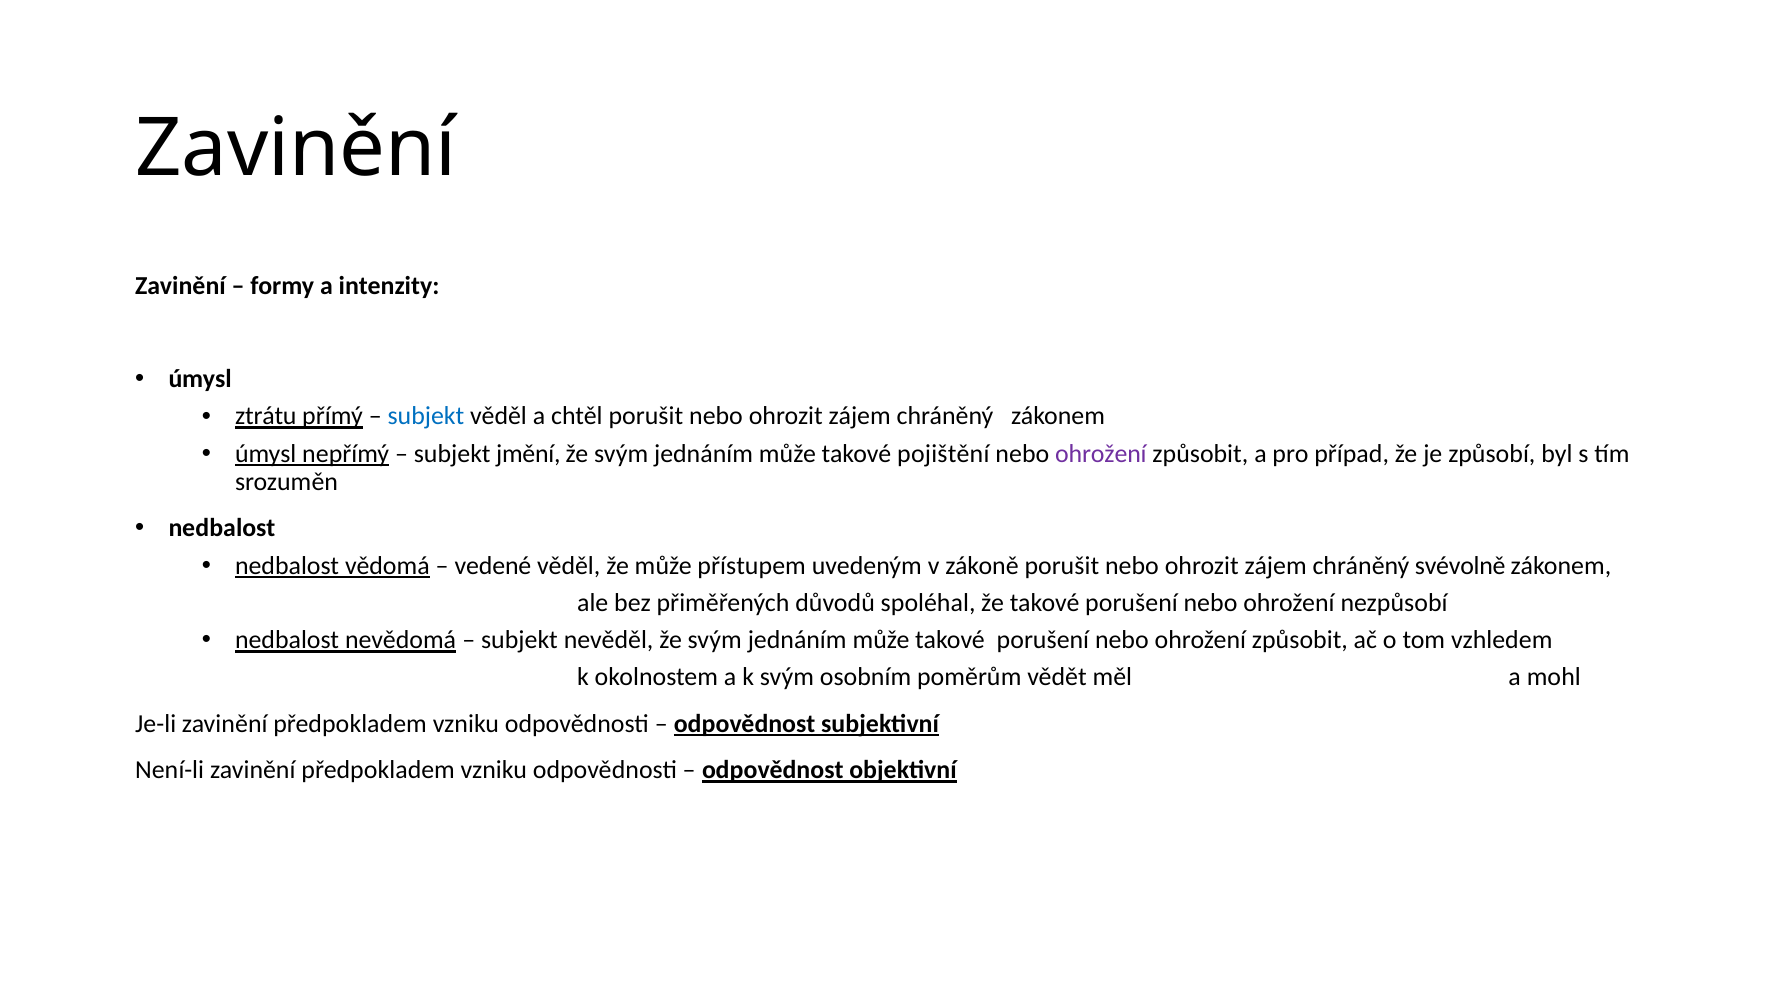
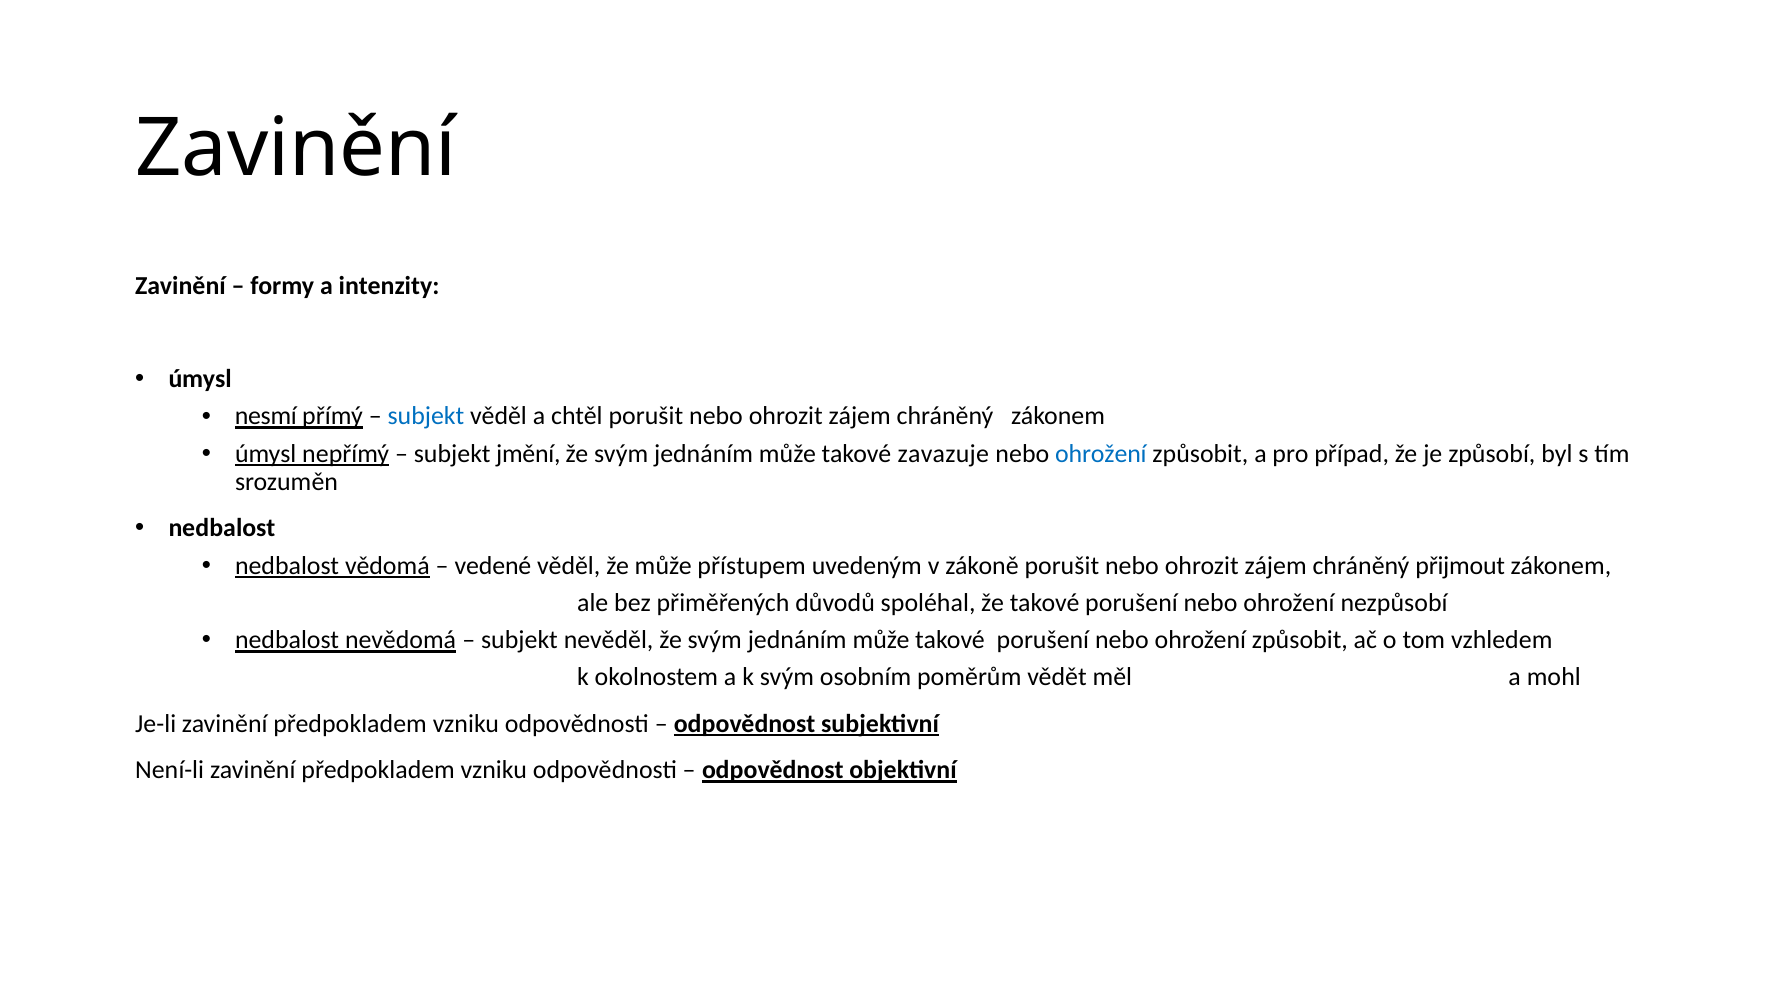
ztrátu: ztrátu -> nesmí (266, 416)
pojištění: pojištění -> zavazuje (943, 454)
ohrožení colour: purple -> blue (1101, 454)
svévolně: svévolně -> přijmout (1460, 565)
